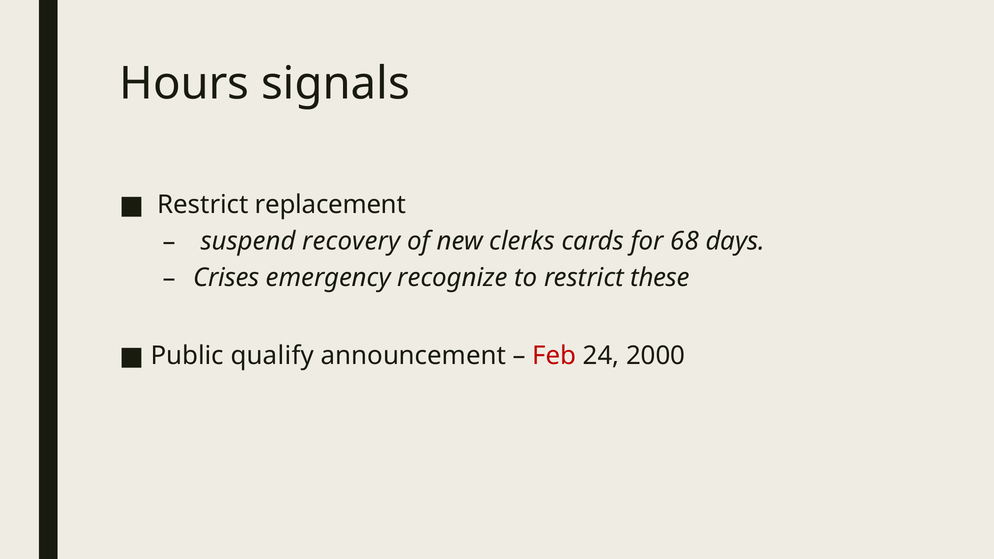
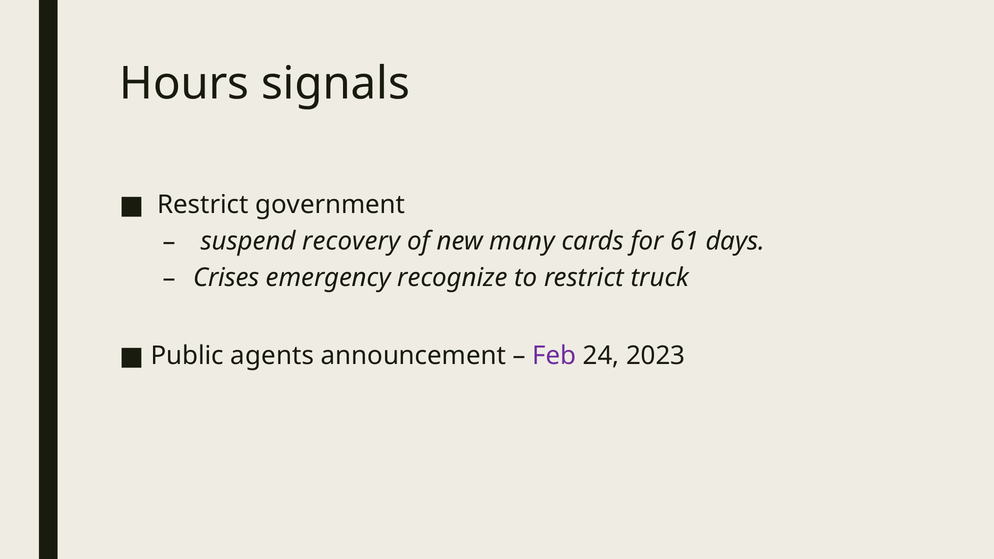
replacement: replacement -> government (330, 205)
clerks: clerks -> many (522, 241)
68: 68 -> 61 (685, 241)
these: these -> truck (660, 278)
qualify: qualify -> agents (272, 356)
Feb colour: red -> purple (554, 356)
2000: 2000 -> 2023 (656, 356)
